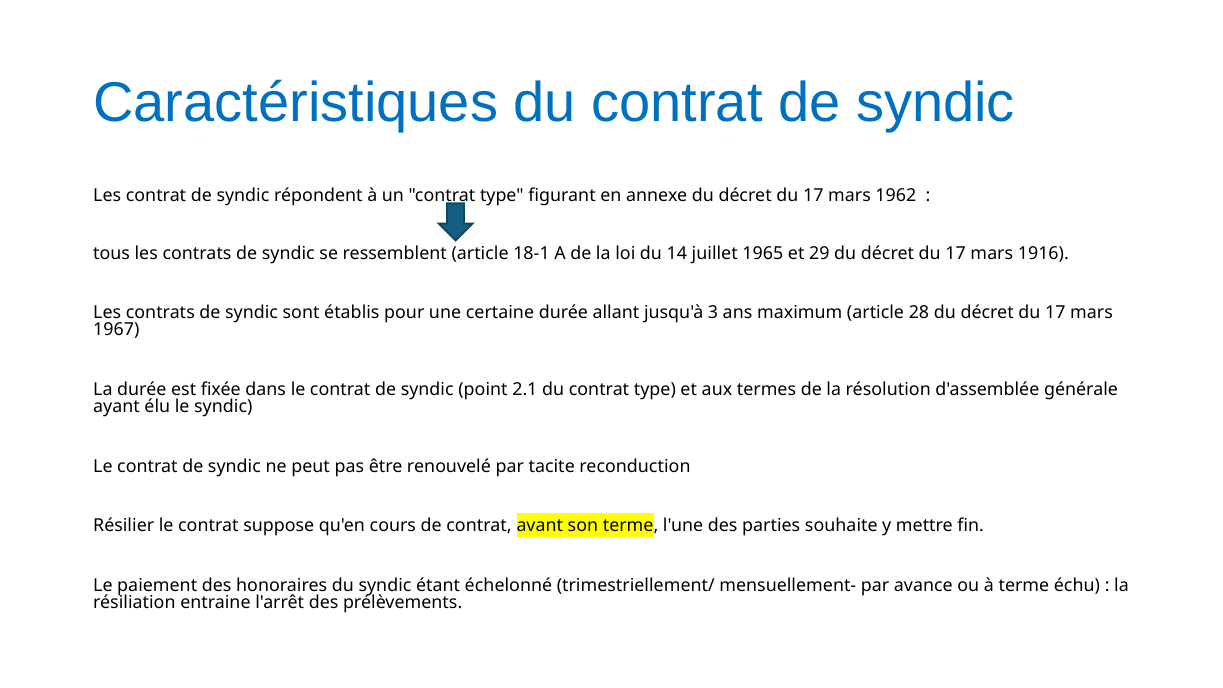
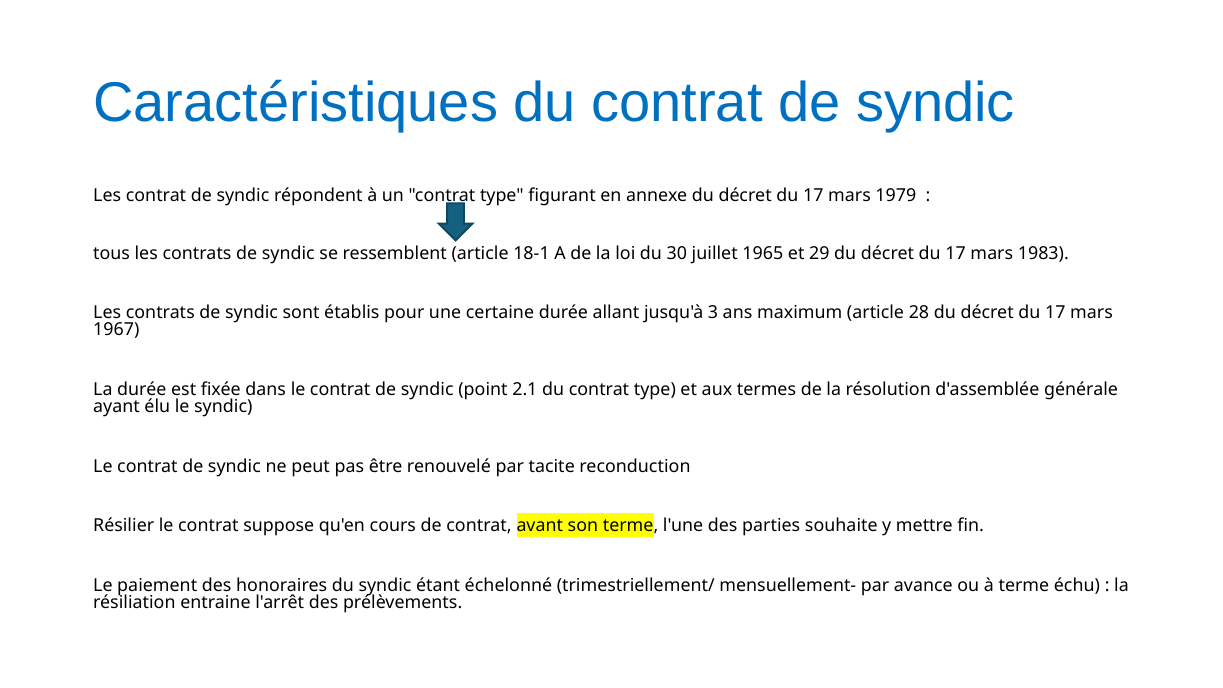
1962: 1962 -> 1979 (896, 196)
14: 14 -> 30 (677, 253)
1916: 1916 -> 1983 (1043, 253)
